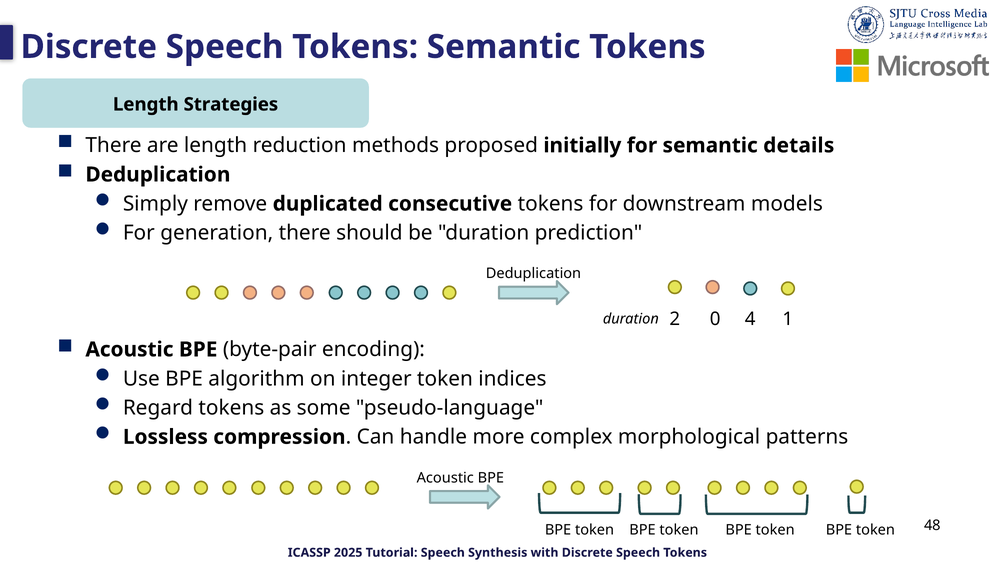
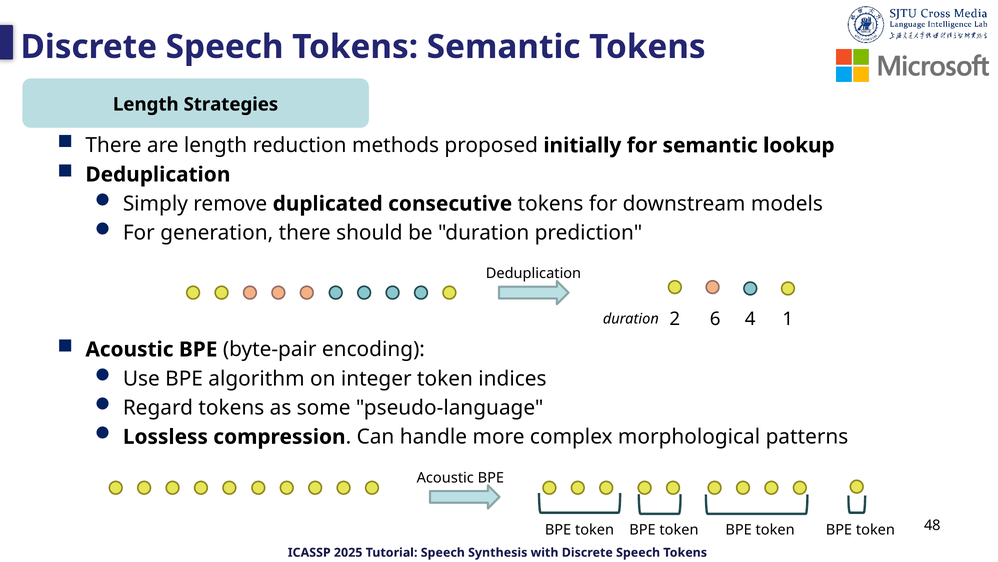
details: details -> lookup (799, 145)
0: 0 -> 6 (715, 319)
